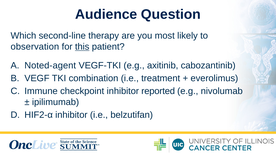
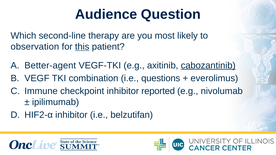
Noted-agent: Noted-agent -> Better-agent (50, 66)
cabozantinib underline: none -> present (208, 66)
treatment: treatment -> questions (161, 78)
